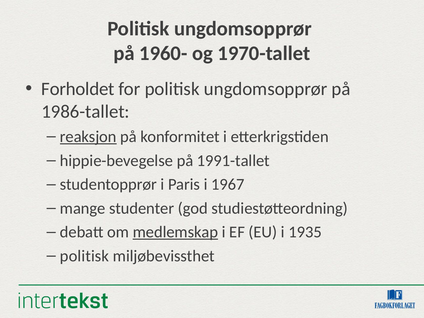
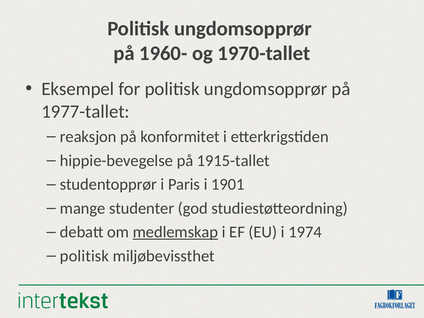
Forholdet: Forholdet -> Eksempel (78, 89)
1986-tallet: 1986-tallet -> 1977-tallet (86, 112)
reaksjon underline: present -> none (88, 137)
1991-tallet: 1991-tallet -> 1915-tallet (233, 161)
1967: 1967 -> 1901 (228, 184)
1935: 1935 -> 1974 (305, 232)
